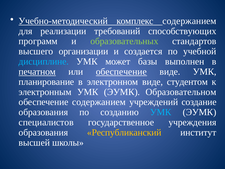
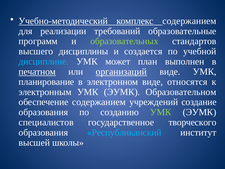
способствующих: способствующих -> образовательные (182, 31)
организации: организации -> дисциплины (83, 51)
базы: базы -> план (148, 61)
или обеспечение: обеспечение -> организаций (121, 72)
студентом: студентом -> относятся (187, 82)
УМК colour: light blue -> light green (161, 112)
учреждения: учреждения -> творческого (192, 122)
Республиканский colour: yellow -> light blue (124, 132)
